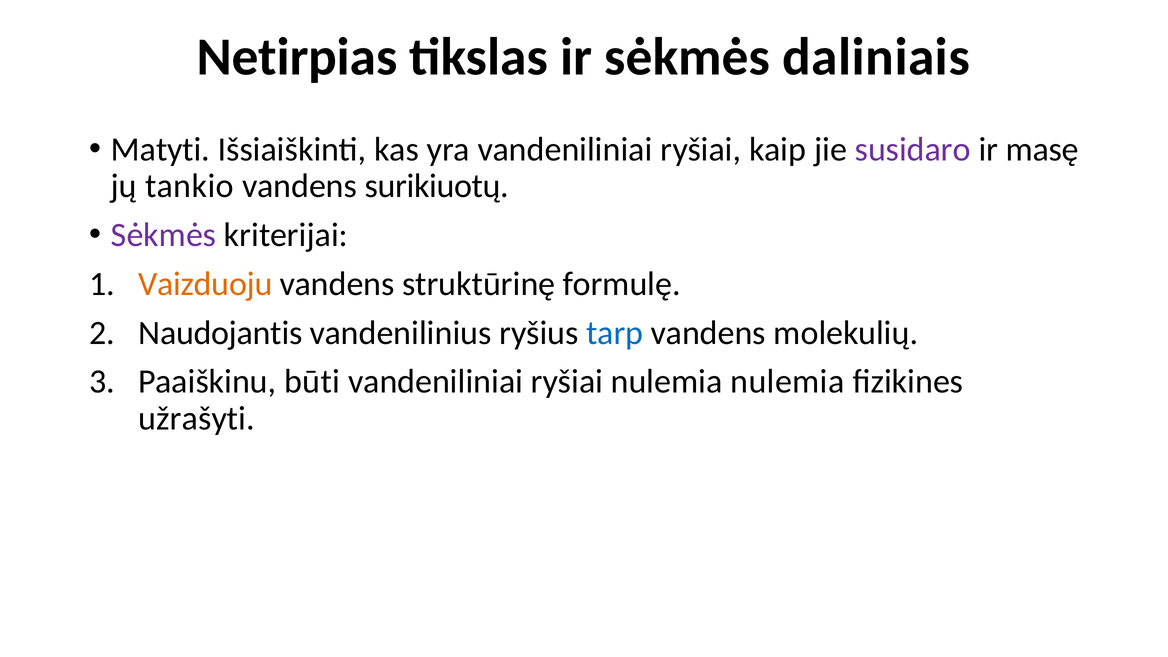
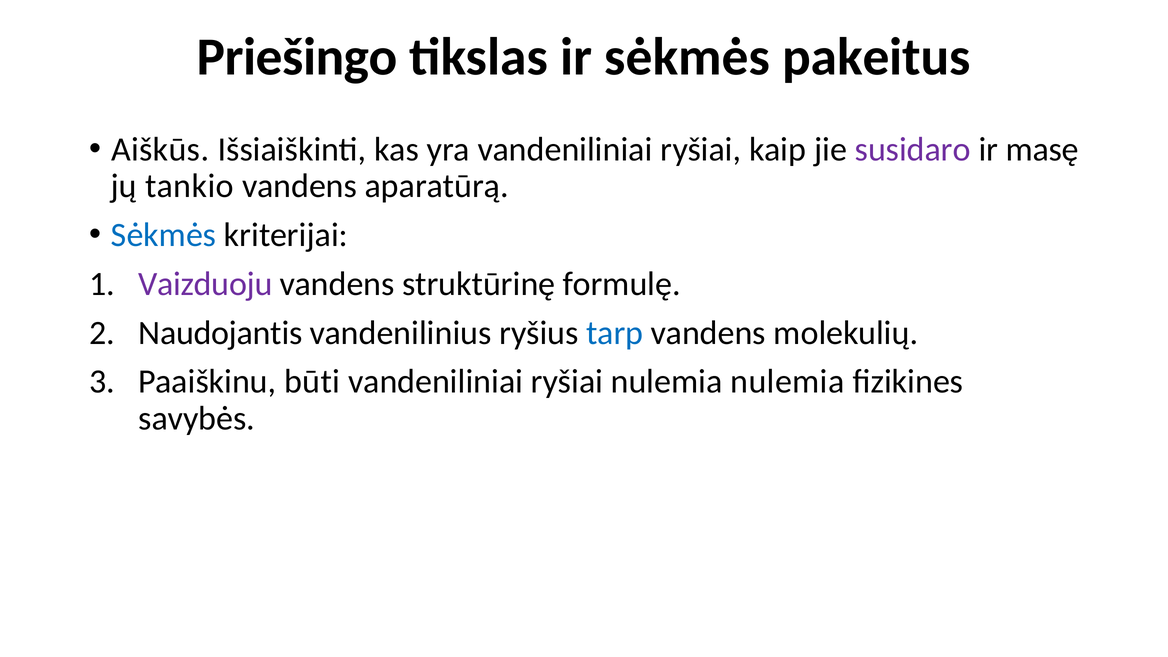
Netirpias: Netirpias -> Priešingo (297, 57)
daliniais: daliniais -> pakeitus (876, 57)
Matyti: Matyti -> Aiškūs (160, 149)
surikiuotų: surikiuotų -> aparatūrą (437, 186)
Sėkmės colour: purple -> blue (164, 235)
Vaizduoju colour: orange -> purple (205, 284)
užrašyti: užrašyti -> savybės (197, 418)
